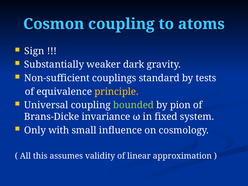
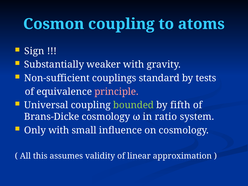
weaker dark: dark -> with (134, 65)
principle colour: yellow -> pink (116, 92)
pion: pion -> fifth (180, 105)
Brans-Dicke invariance: invariance -> cosmology (106, 117)
fixed: fixed -> ratio (166, 117)
